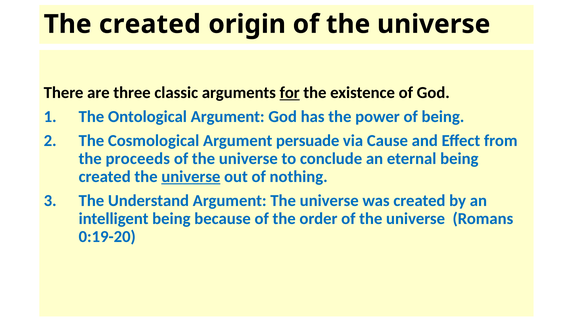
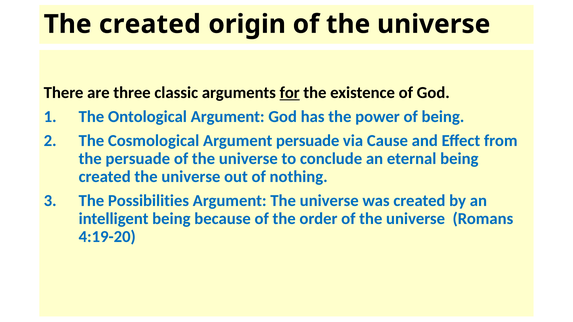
the proceeds: proceeds -> persuade (138, 159)
universe underline: present -> none (191, 177)
Understand: Understand -> Possibilities (148, 201)
0:19-20: 0:19-20 -> 4:19-20 (107, 237)
